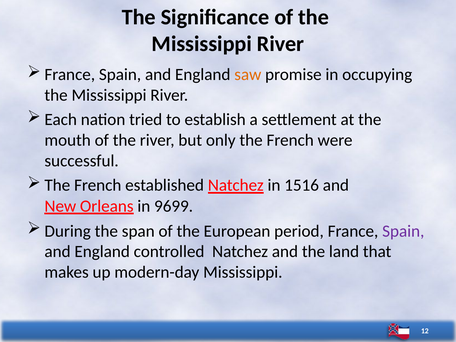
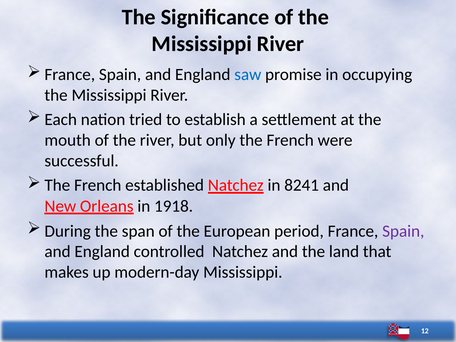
saw colour: orange -> blue (248, 75)
1516: 1516 -> 8241 (302, 185)
9699: 9699 -> 1918 (174, 206)
